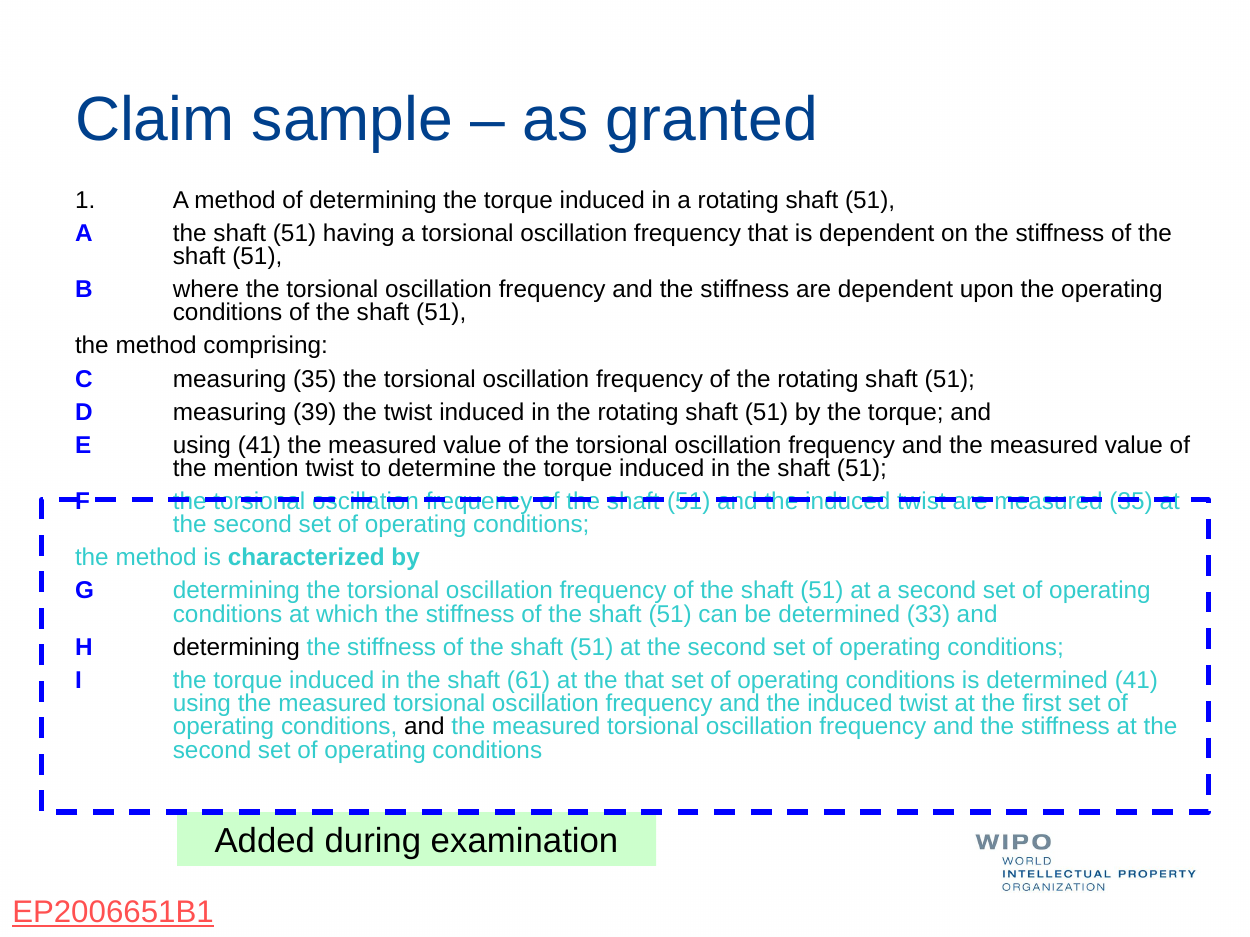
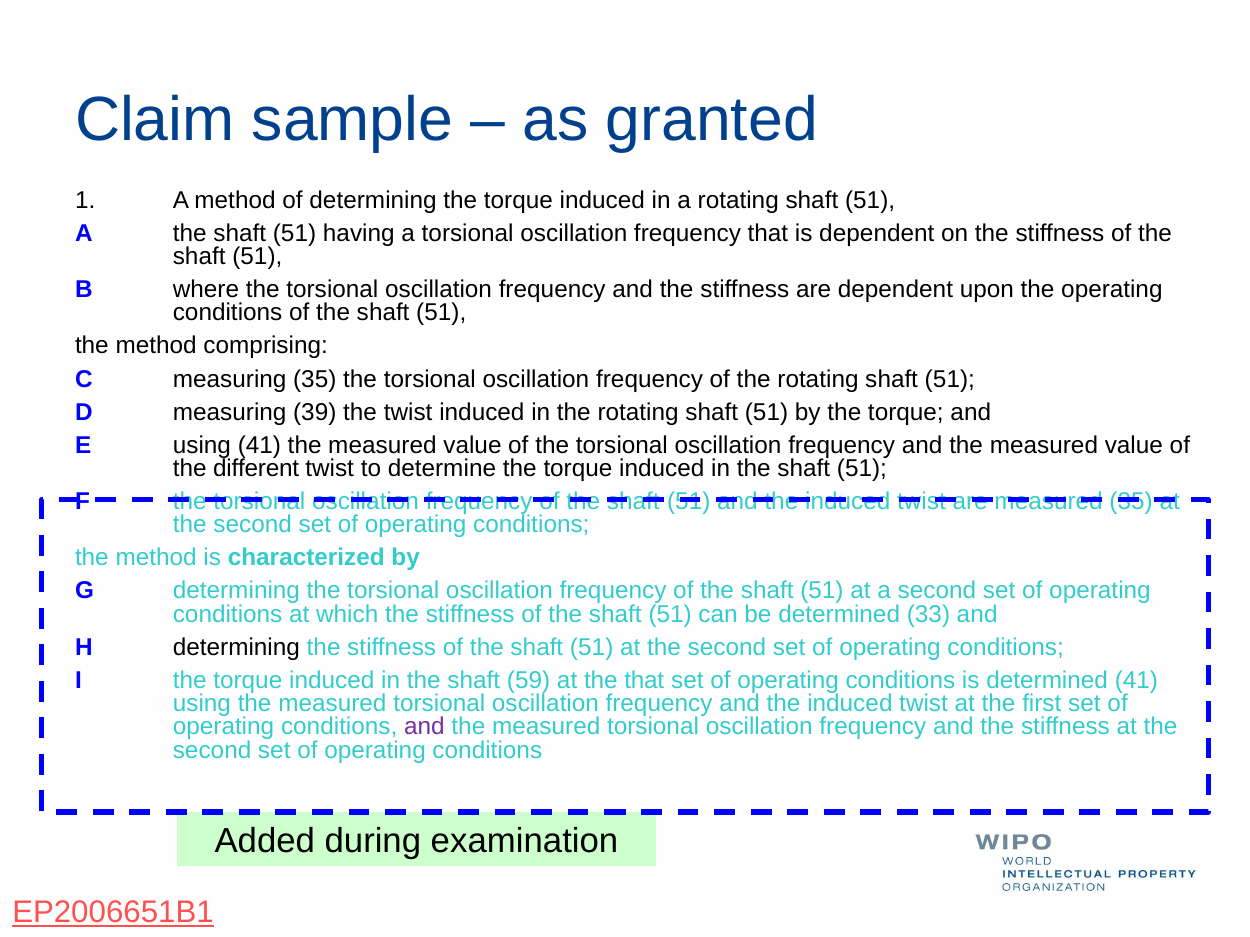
mention: mention -> different (256, 469)
61: 61 -> 59 (529, 681)
and colour: black -> purple (424, 727)
